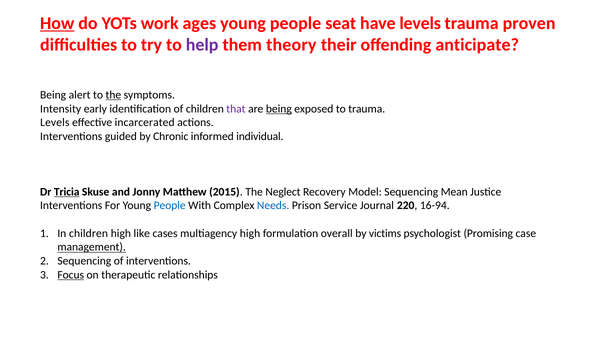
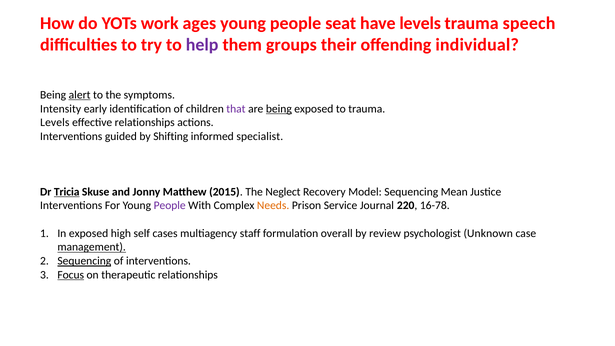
How underline: present -> none (57, 23)
proven: proven -> speech (529, 23)
theory: theory -> groups (291, 45)
anticipate: anticipate -> individual (477, 45)
alert underline: none -> present (80, 95)
the underline: present -> none (113, 95)
effective incarcerated: incarcerated -> relationships (145, 123)
Chronic: Chronic -> Shifting (171, 136)
individual: individual -> specialist (260, 136)
People colour: blue -> purple (170, 206)
Needs colour: blue -> orange (273, 206)
16-94: 16-94 -> 16-78 (435, 206)
In children: children -> exposed (89, 233)
like: like -> self (142, 233)
multiagency high: high -> staff (250, 233)
victims: victims -> review (385, 233)
Promising: Promising -> Unknown (488, 233)
Sequencing underline: none -> present (84, 261)
